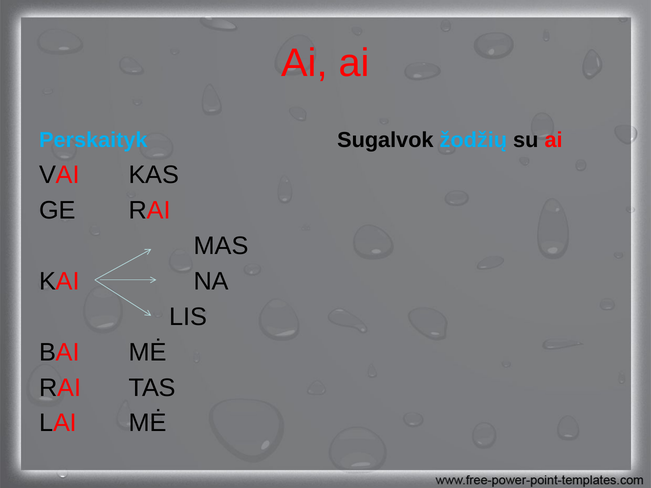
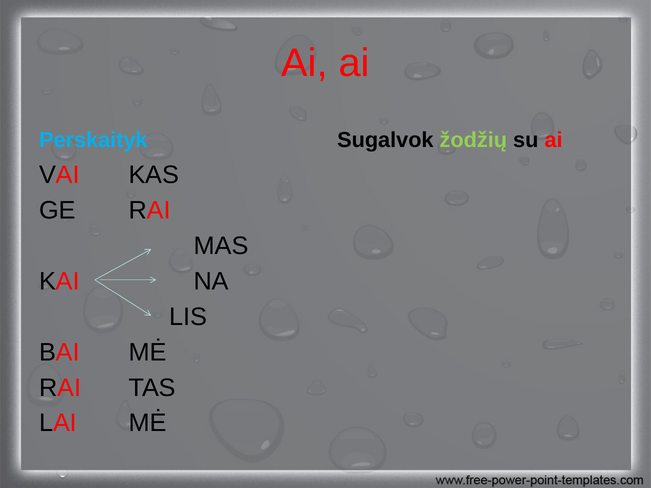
žodžių colour: light blue -> light green (473, 140)
